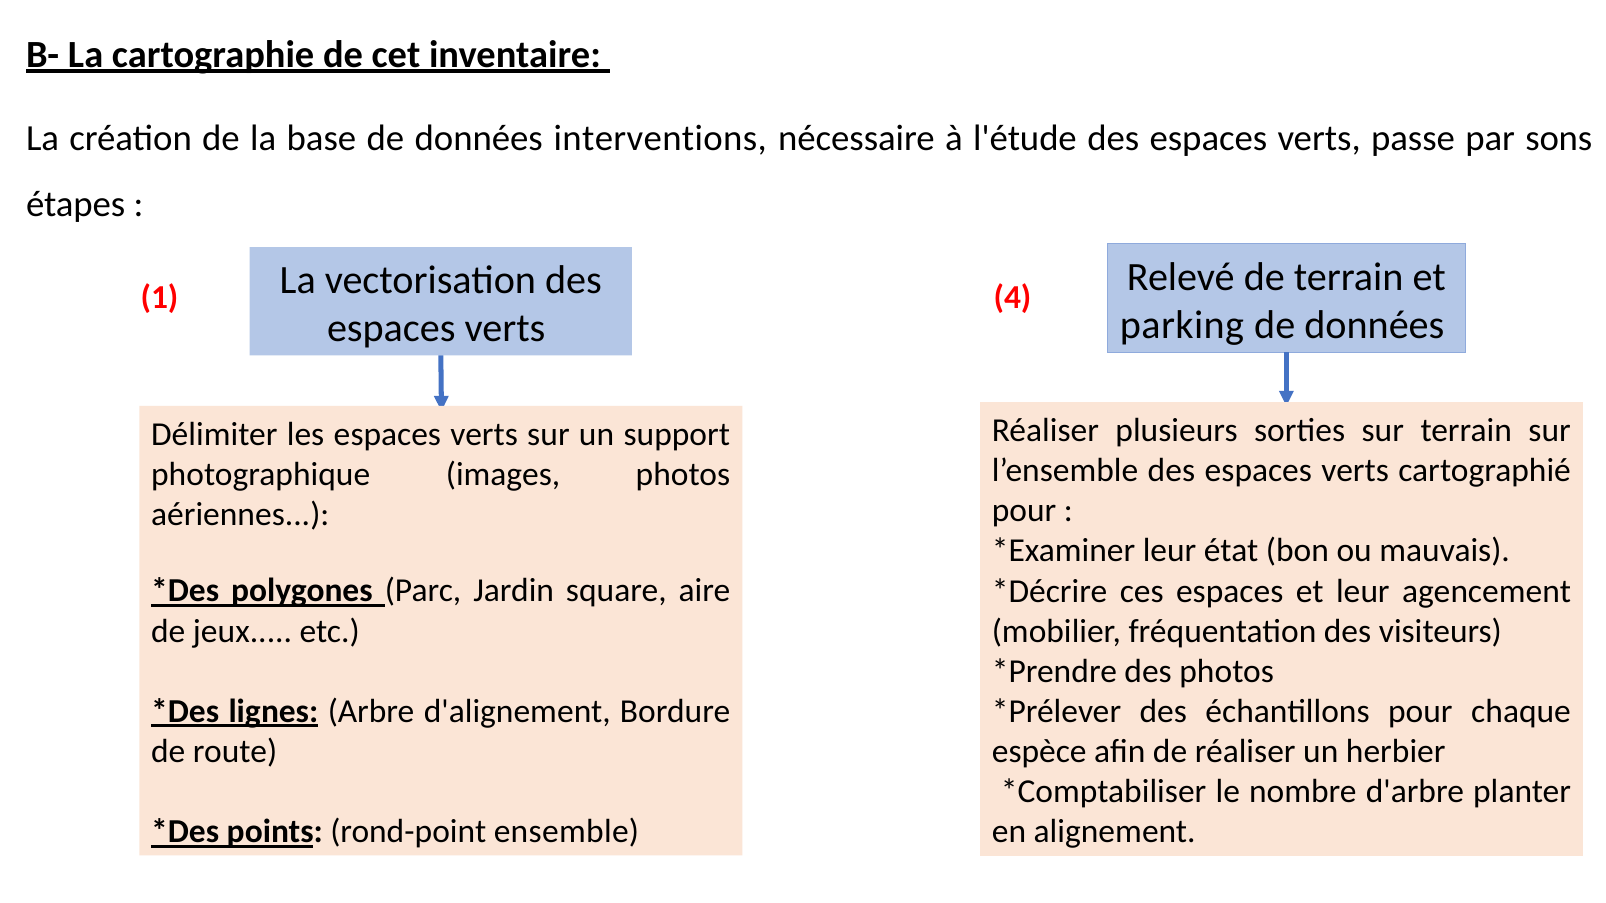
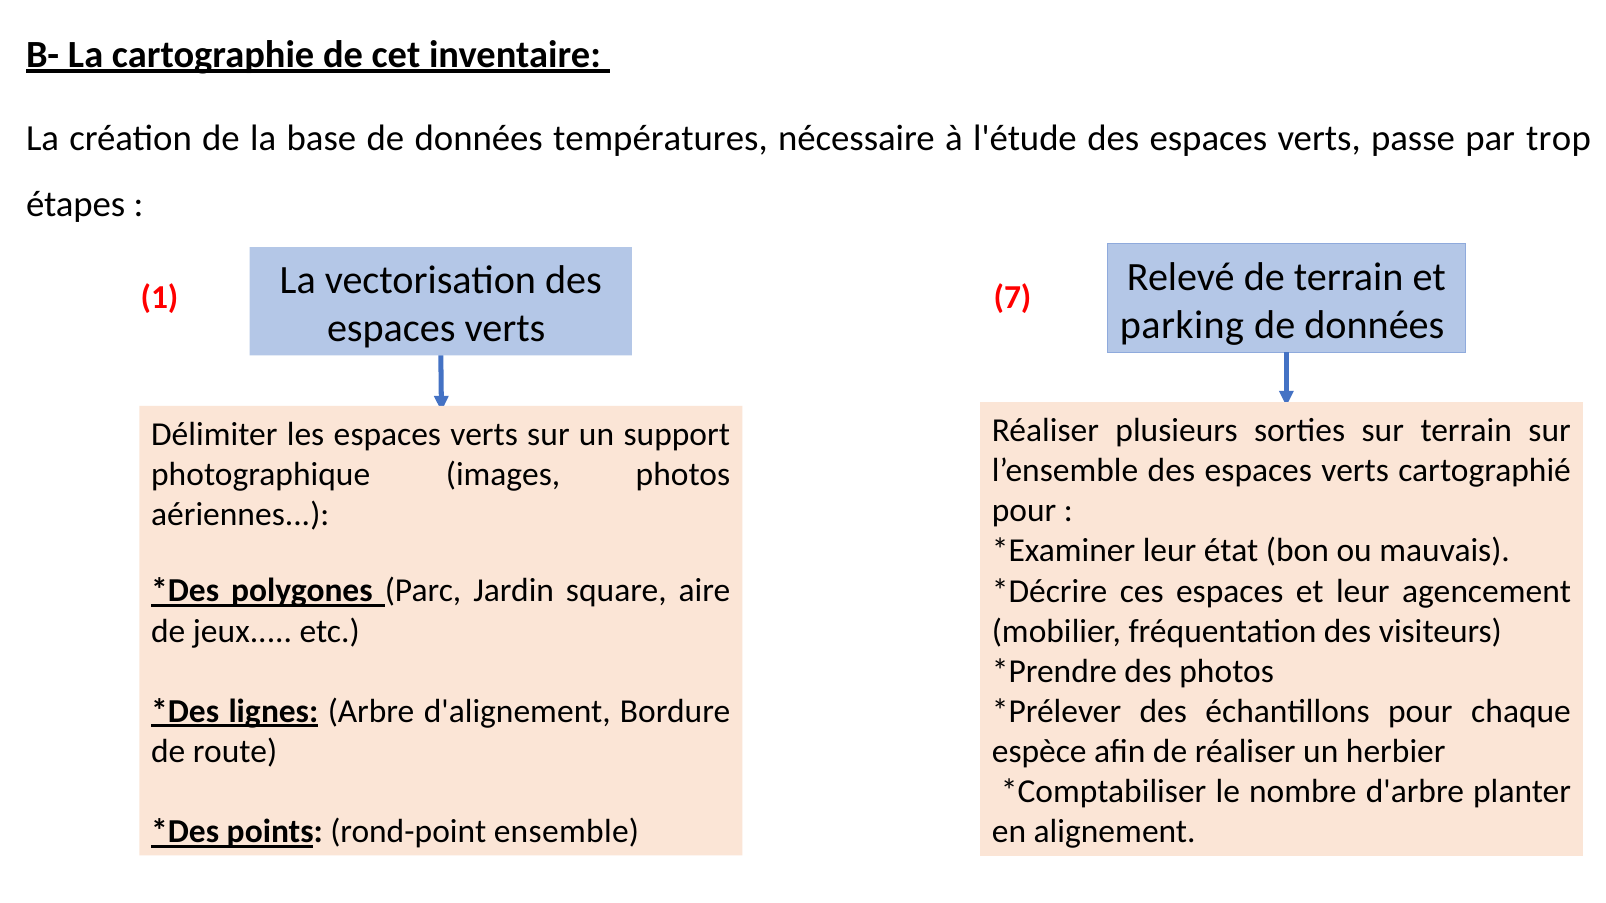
interventions: interventions -> températures (660, 139)
sons: sons -> trop (1559, 139)
4: 4 -> 7 (1013, 297)
